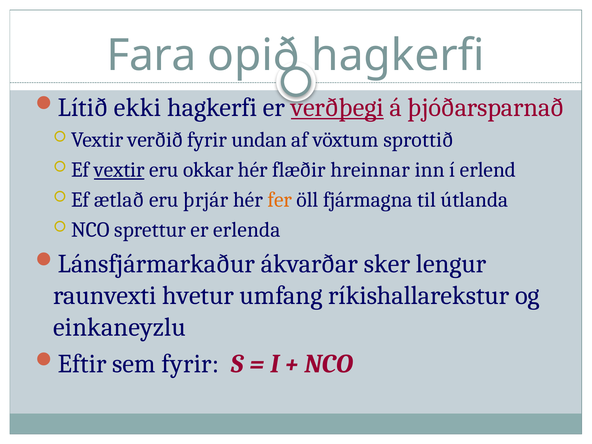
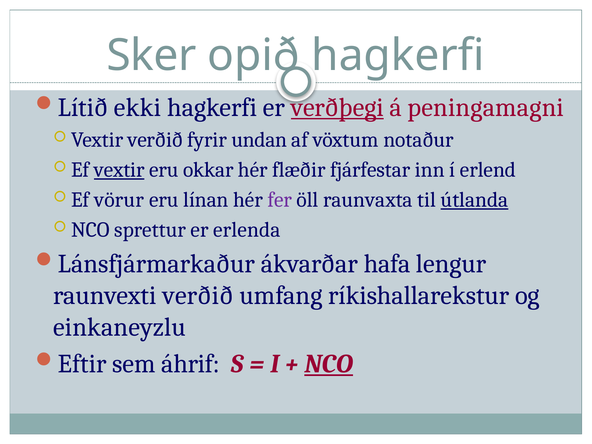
Fara: Fara -> Sker (151, 56)
þjóðarsparnað: þjóðarsparnað -> peningamagni (486, 107)
sprottið: sprottið -> notaður (419, 140)
hreinnar: hreinnar -> fjárfestar (370, 170)
ætlað: ætlað -> vörur (119, 200)
þrjár: þrjár -> línan (206, 200)
fer colour: orange -> purple (280, 200)
fjármagna: fjármagna -> raunvaxta (368, 200)
útlanda underline: none -> present (474, 200)
sker: sker -> hafa (387, 264)
raunvexti hvetur: hvetur -> verðið (198, 295)
sem fyrir: fyrir -> áhrif (191, 364)
NCO underline: none -> present (329, 364)
